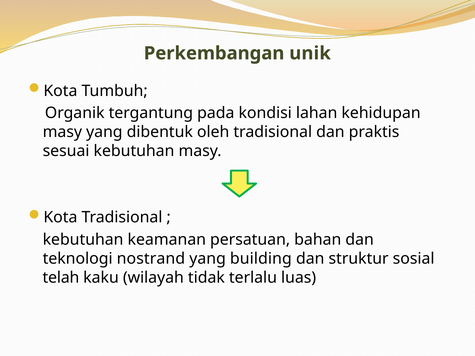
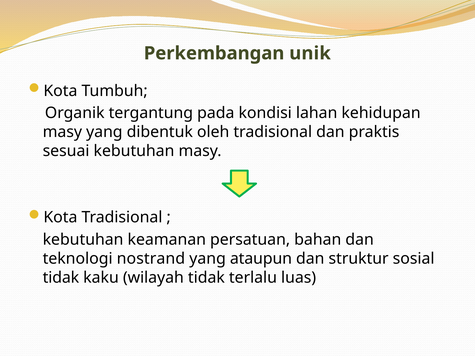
building: building -> ataupun (261, 259)
telah: telah -> tidak (61, 278)
